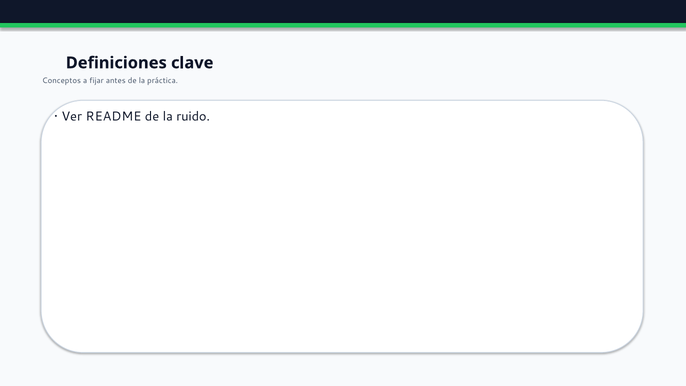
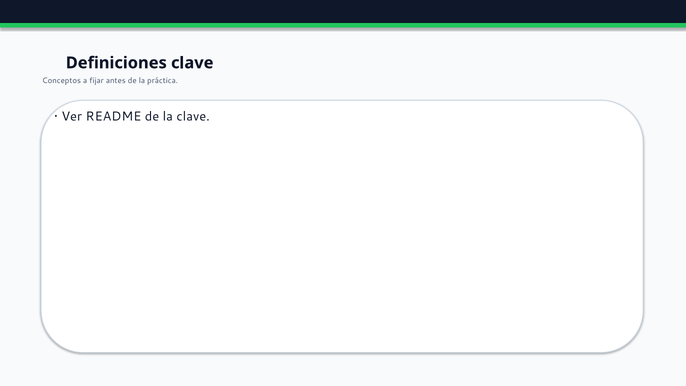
la ruido: ruido -> clave (193, 117)
